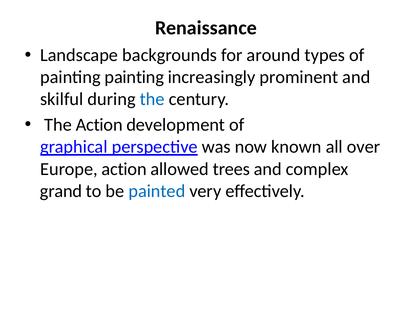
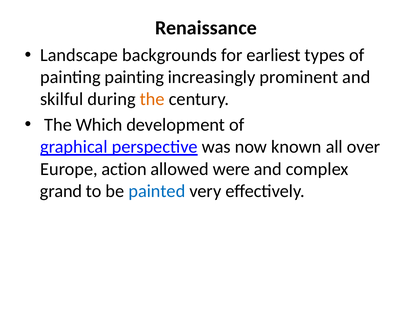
around: around -> earliest (274, 55)
the colour: blue -> orange (152, 99)
The Action: Action -> Which (99, 125)
trees: trees -> were (231, 169)
